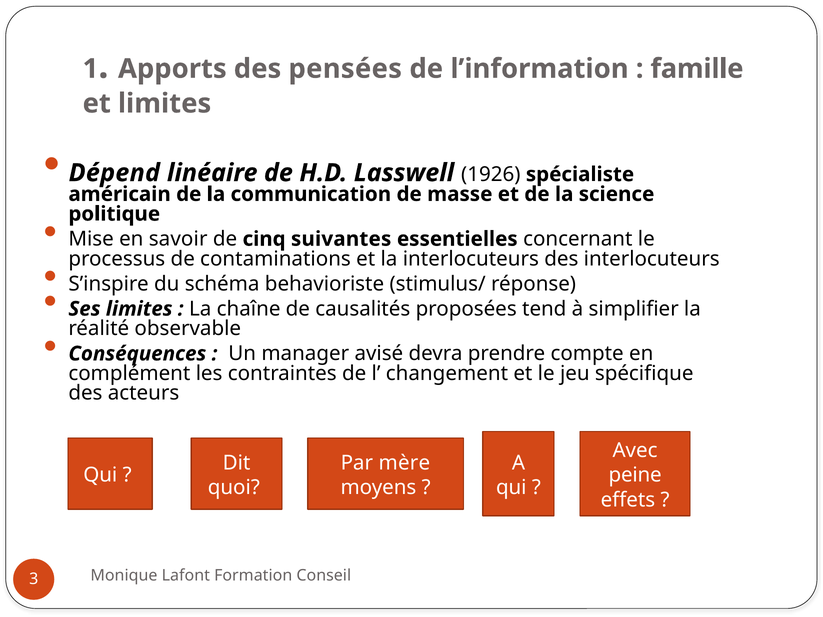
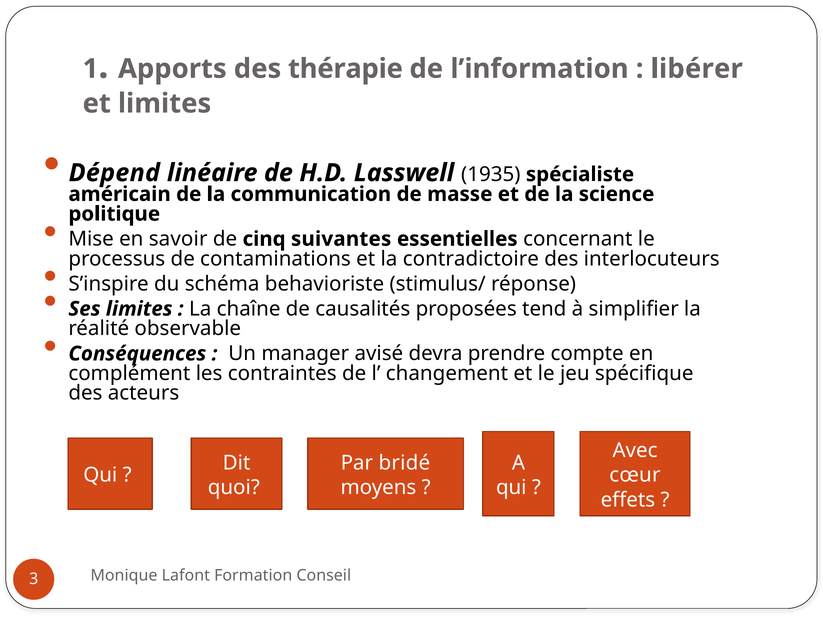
pensées: pensées -> thérapie (345, 69)
famille: famille -> libérer (697, 69)
1926: 1926 -> 1935 (491, 174)
la interlocuteurs: interlocuteurs -> contradictoire (471, 259)
mère: mère -> bridé (404, 463)
peine: peine -> cœur (635, 475)
